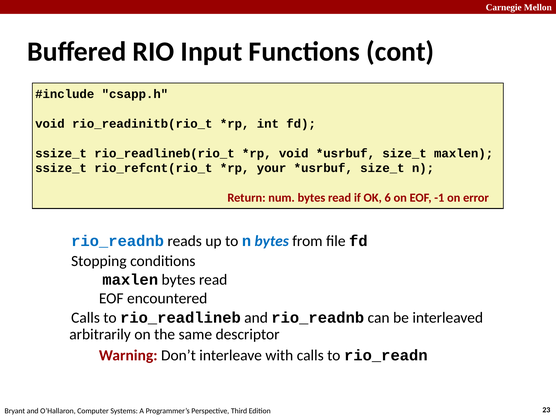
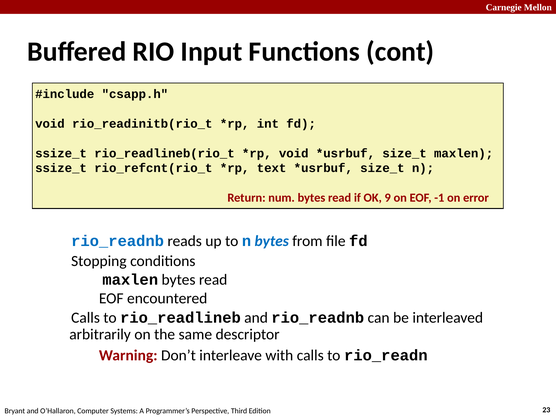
your: your -> text (272, 168)
6: 6 -> 9 (388, 198)
